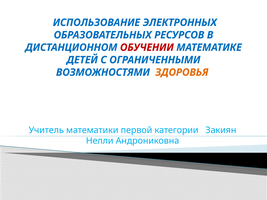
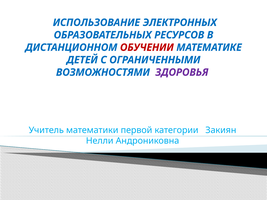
ЗДОРОВЬЯ colour: orange -> purple (182, 72)
